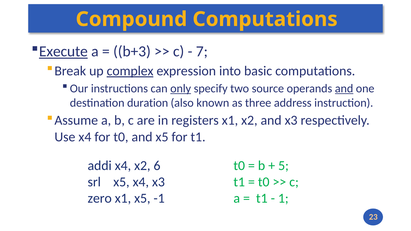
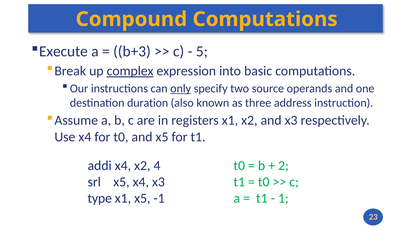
Execute underline: present -> none (63, 52)
7: 7 -> 5 (202, 52)
and underline: present -> none (344, 88)
6: 6 -> 4 (157, 166)
5: 5 -> 2 (283, 166)
zero: zero -> type (100, 199)
